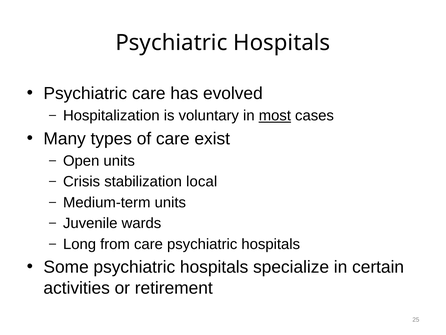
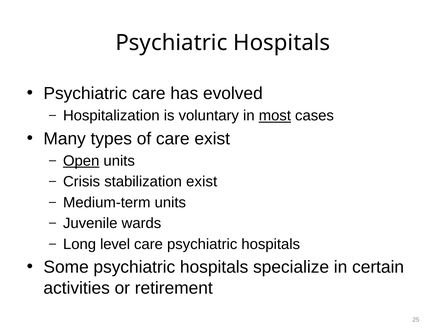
Open underline: none -> present (81, 161)
stabilization local: local -> exist (202, 181)
from: from -> level (115, 244)
